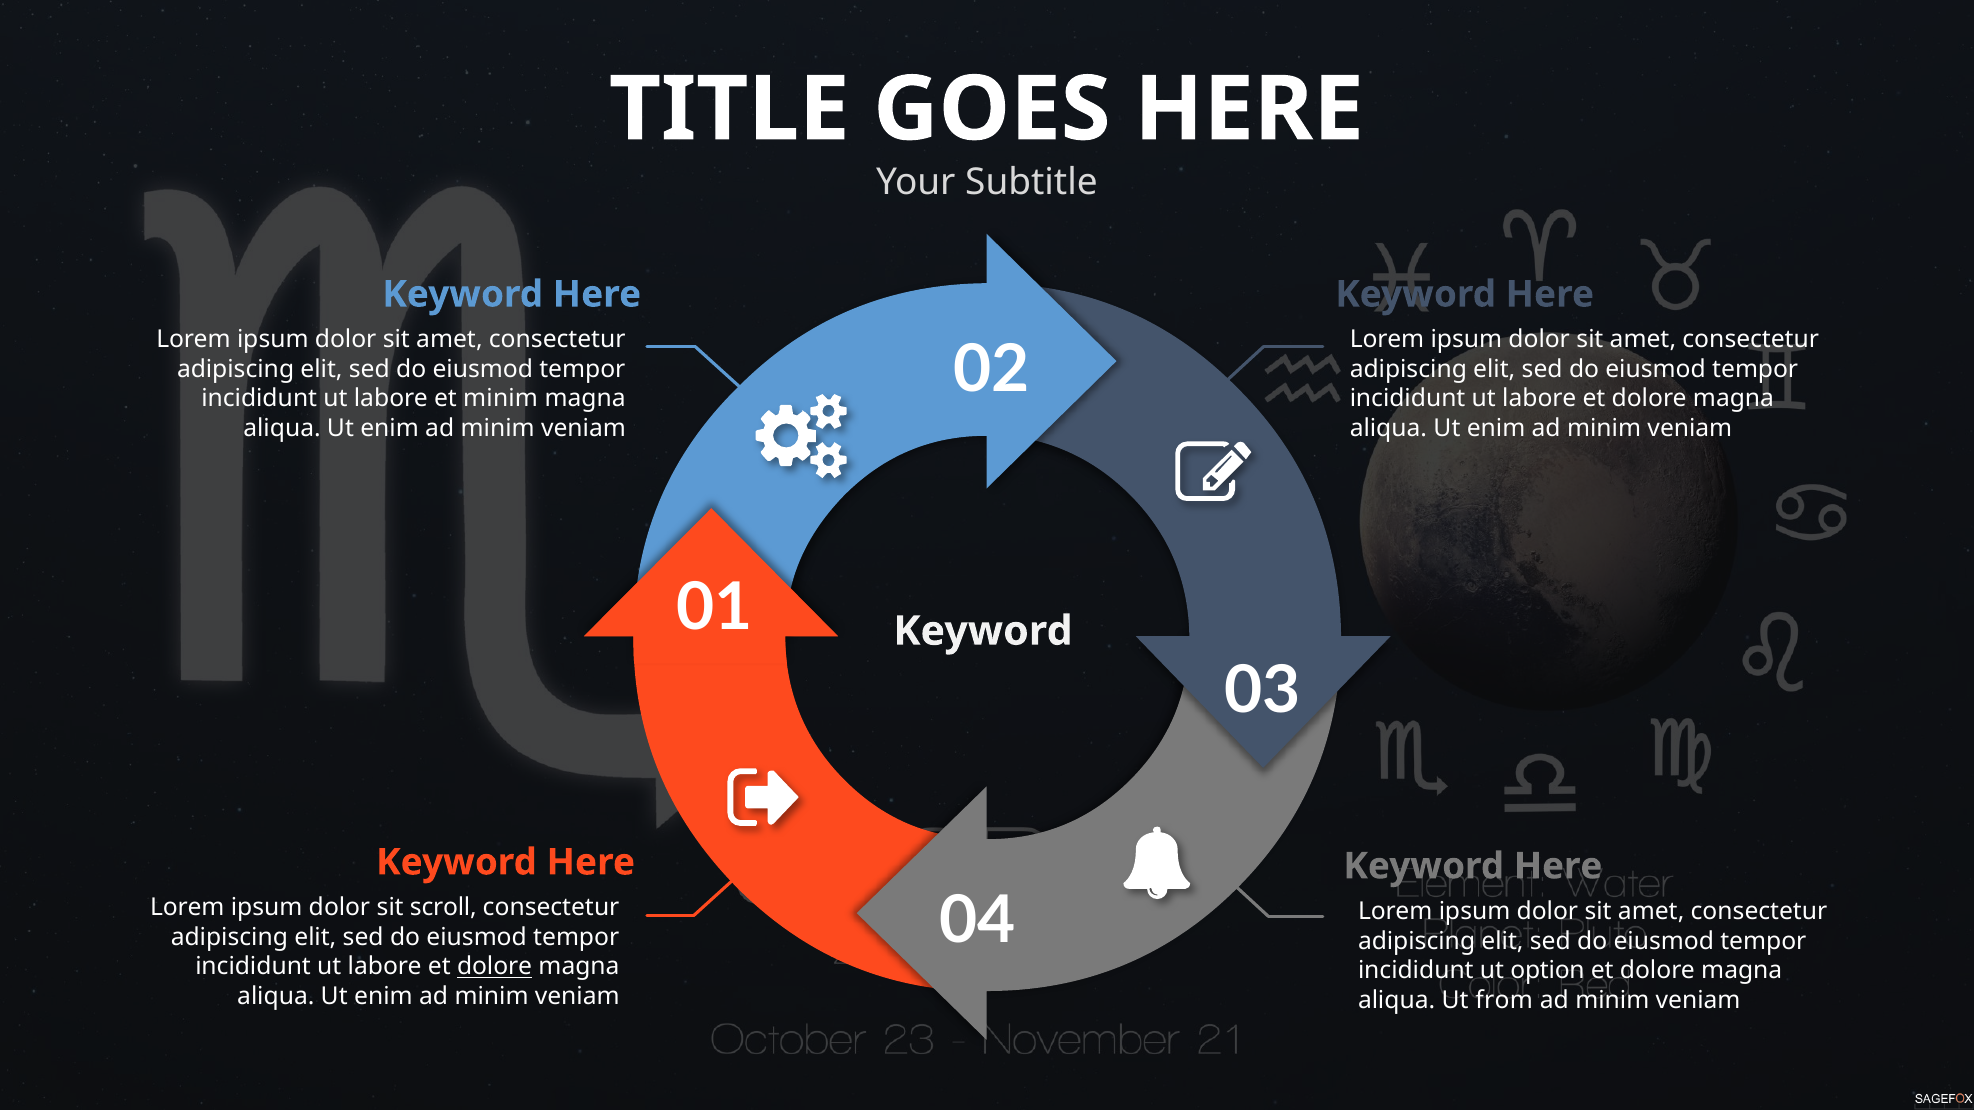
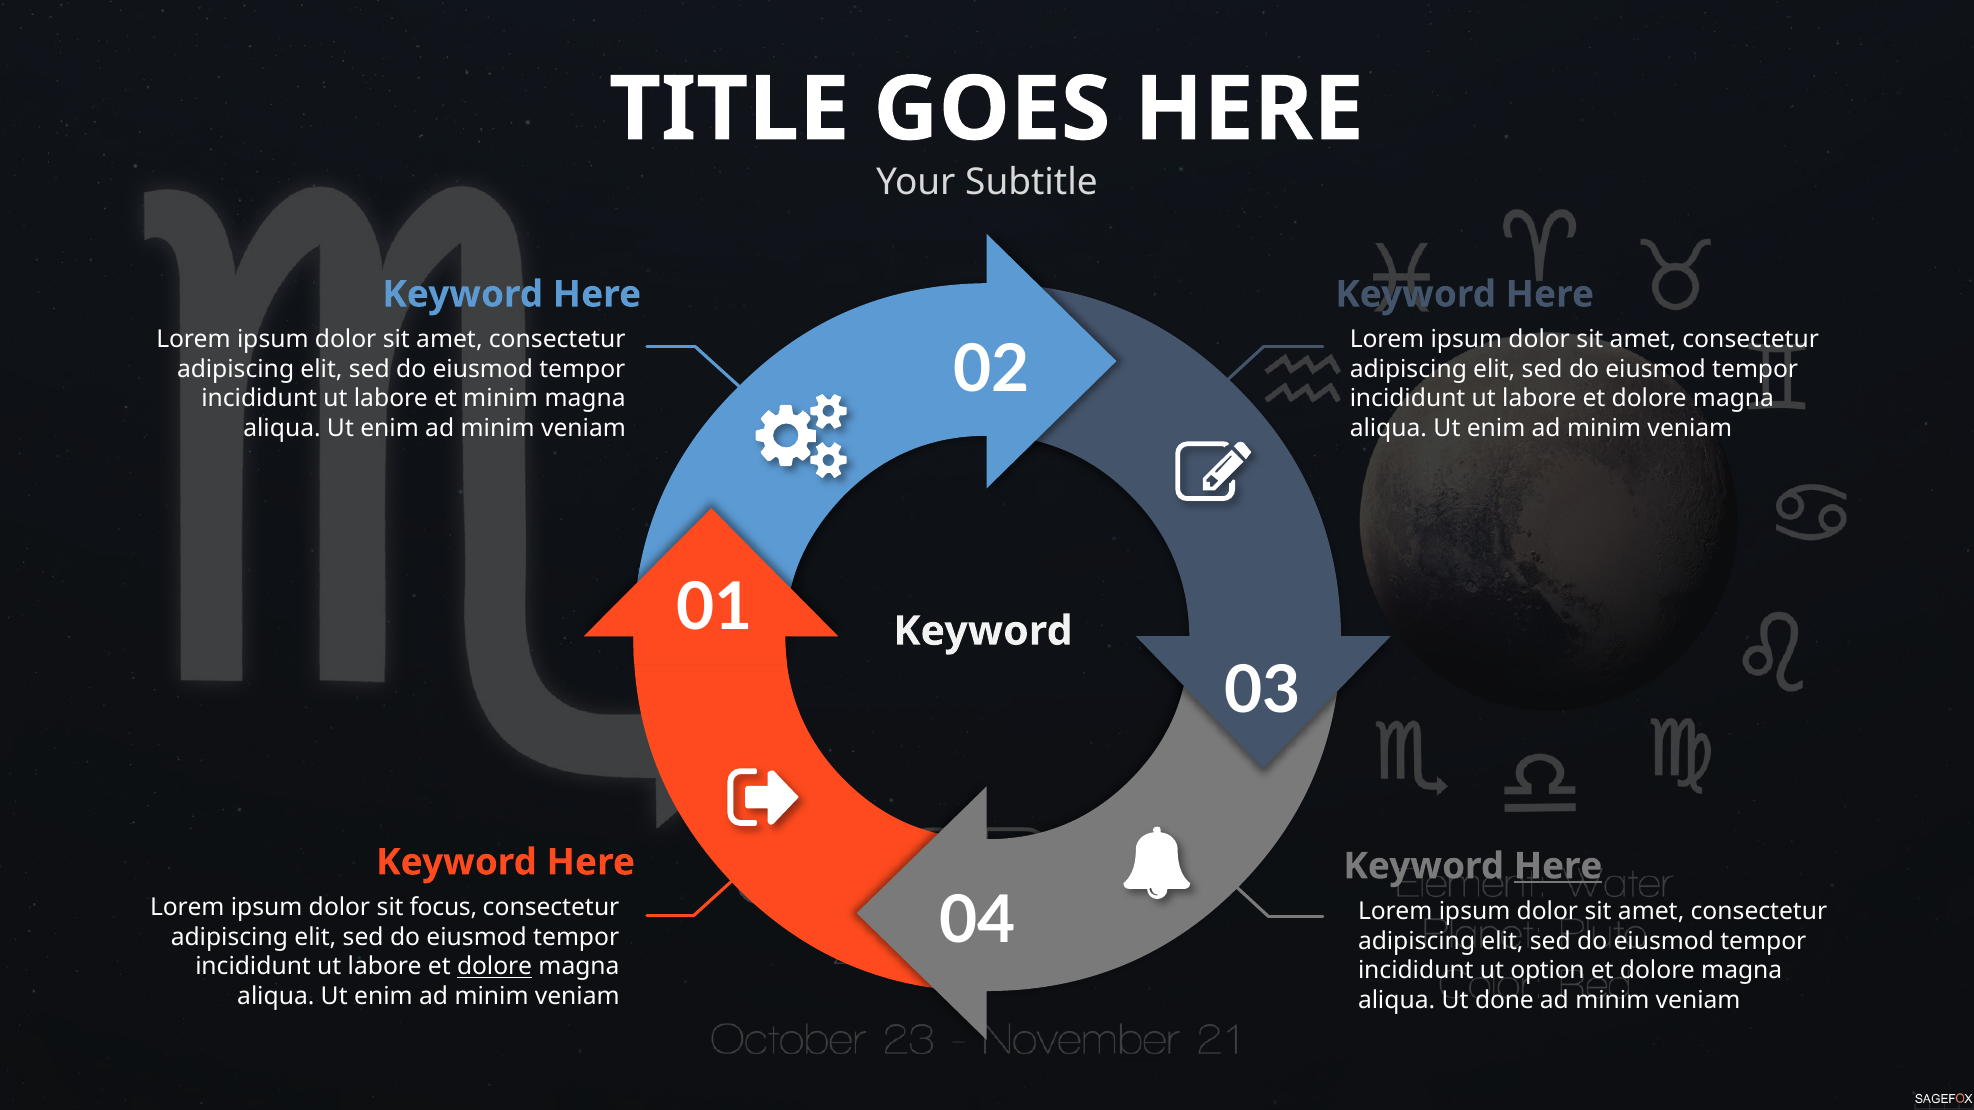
Here underline: none -> present (1558, 866)
scroll: scroll -> focus (443, 908)
from: from -> done (1504, 1001)
